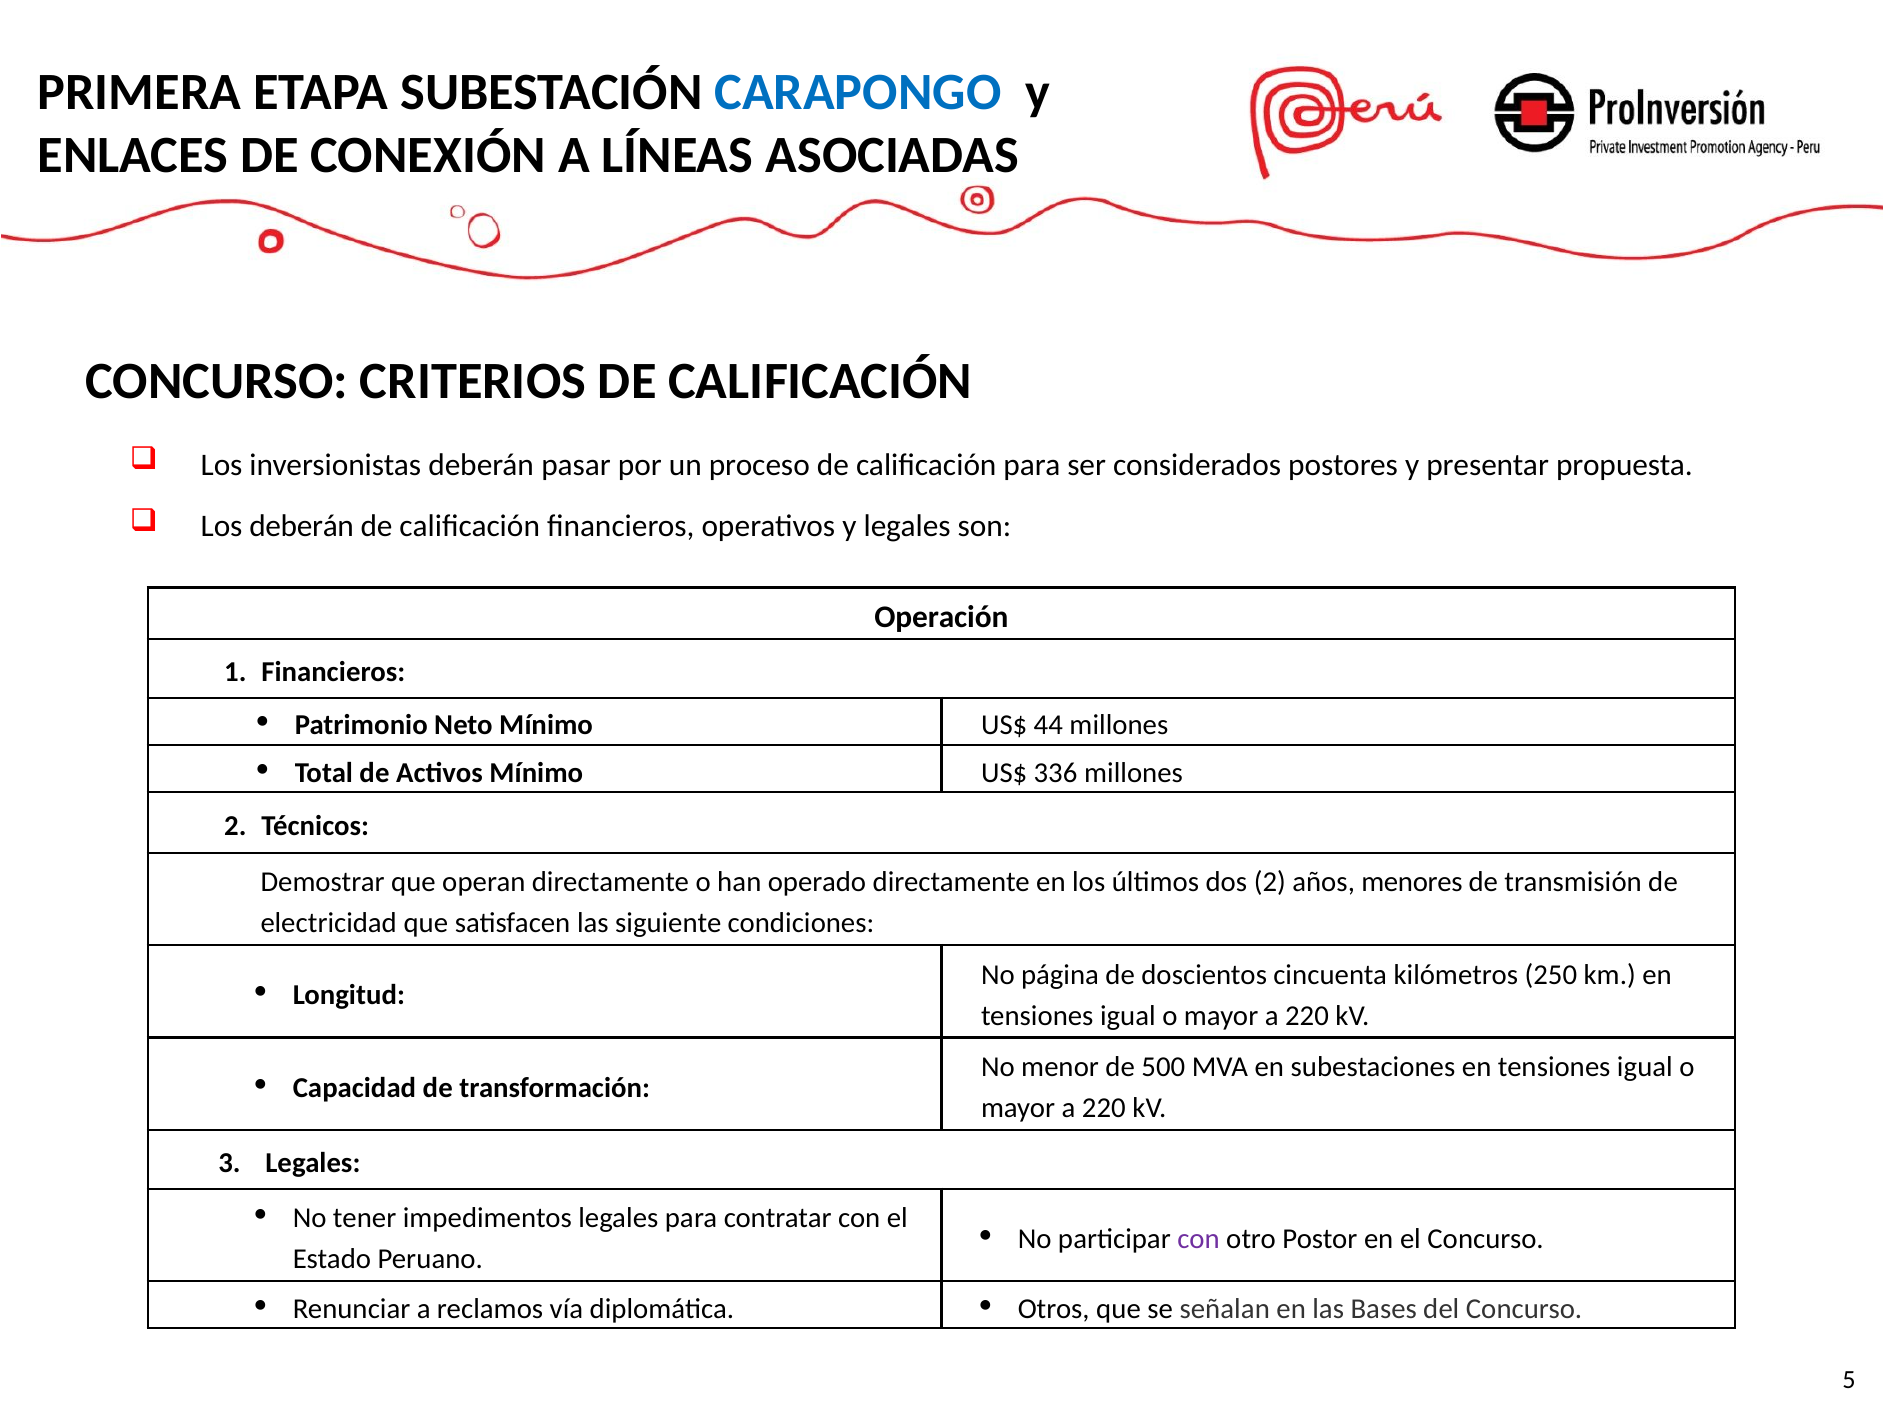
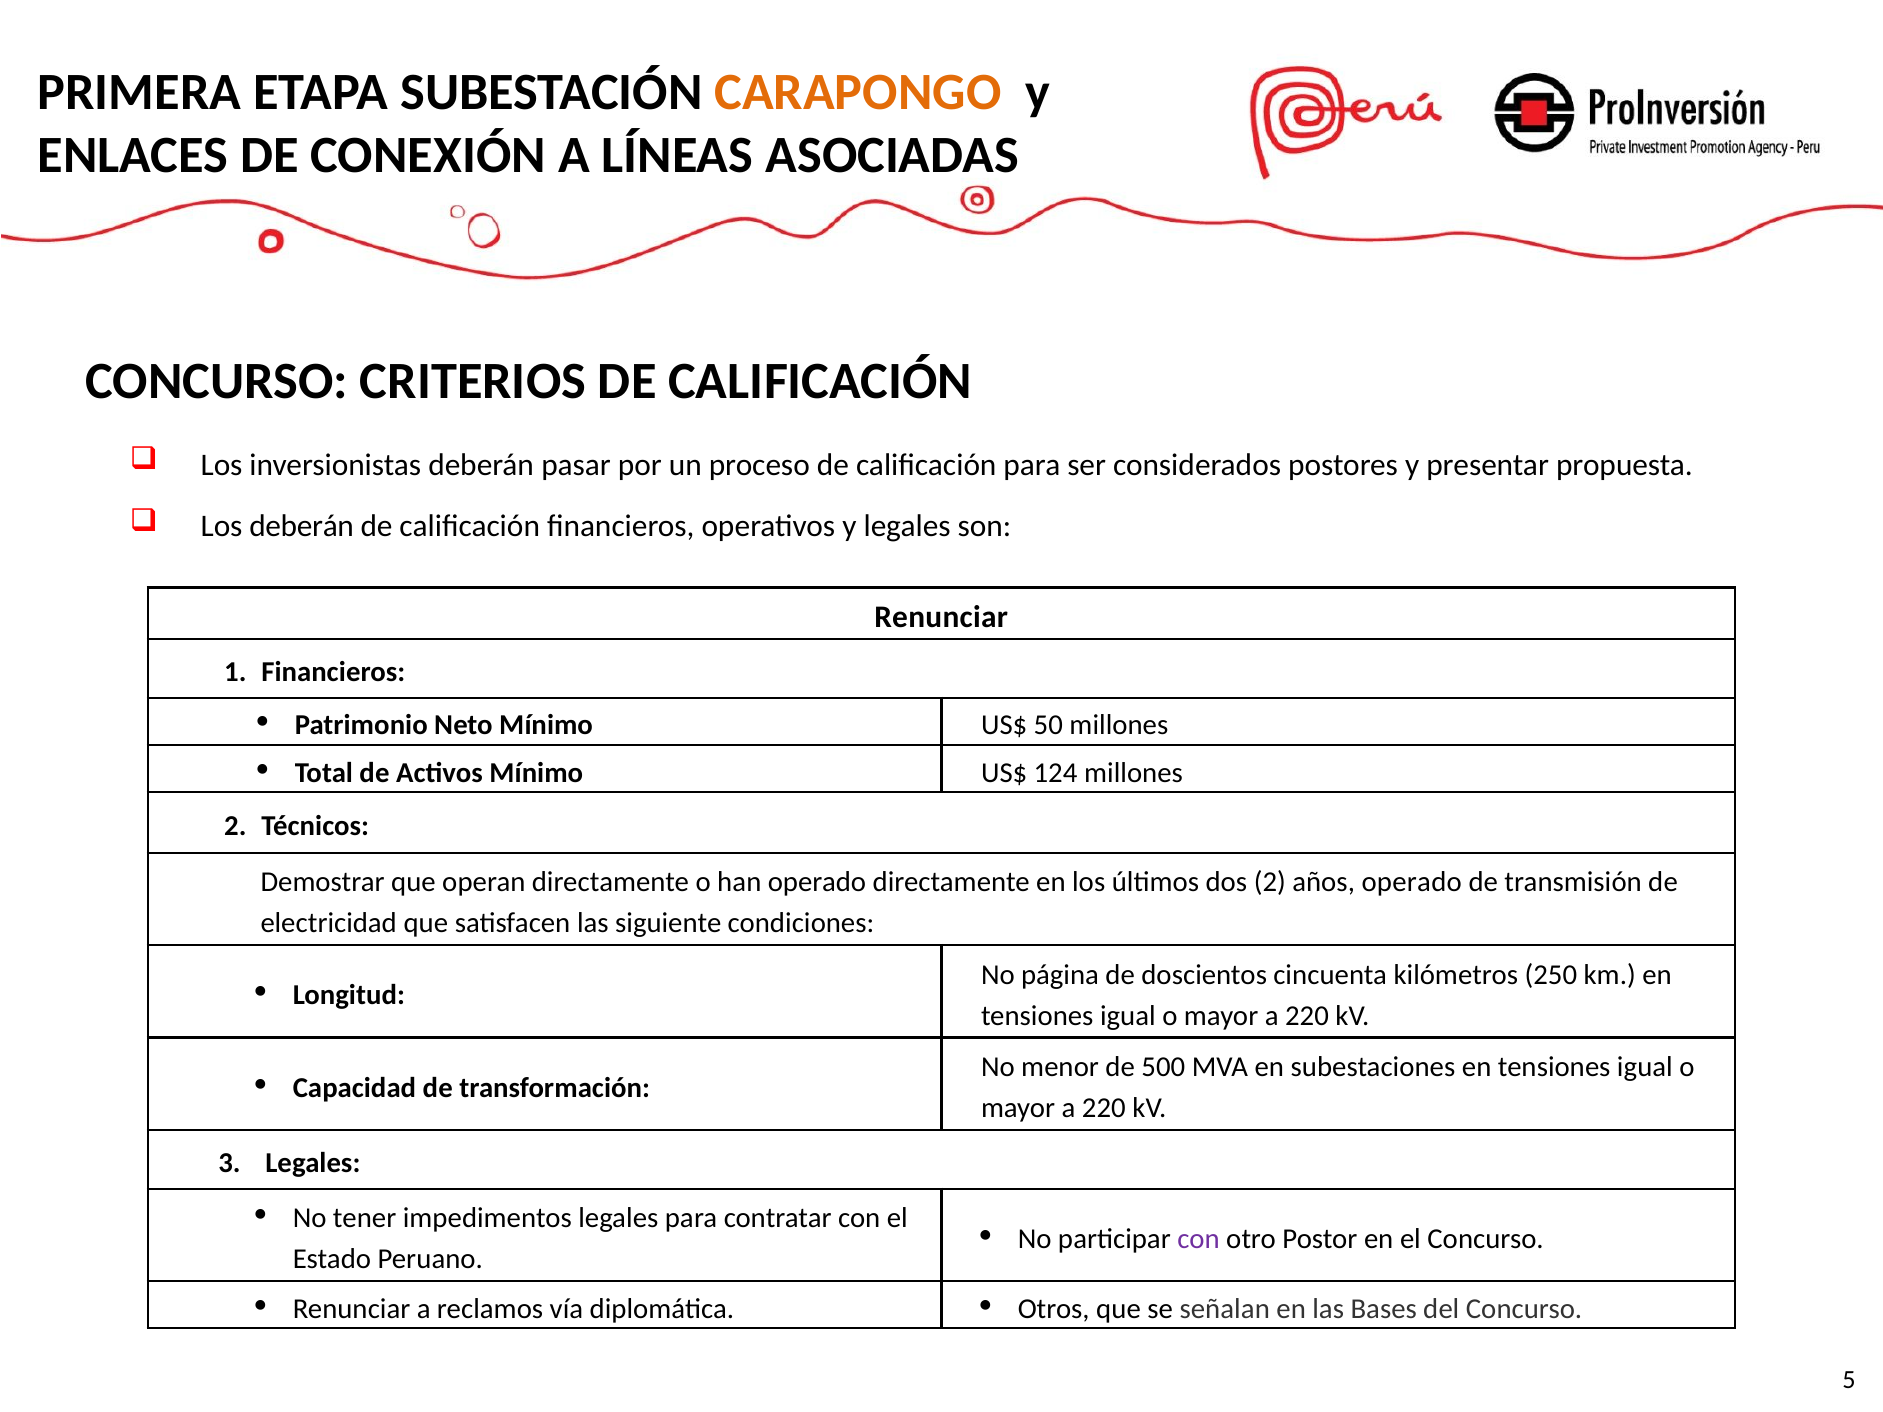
CARAPONGO colour: blue -> orange (858, 93)
Operación: Operación -> Renunciar (941, 617)
44: 44 -> 50 (1048, 725)
336: 336 -> 124 (1056, 773)
años menores: menores -> operado (1412, 883)
